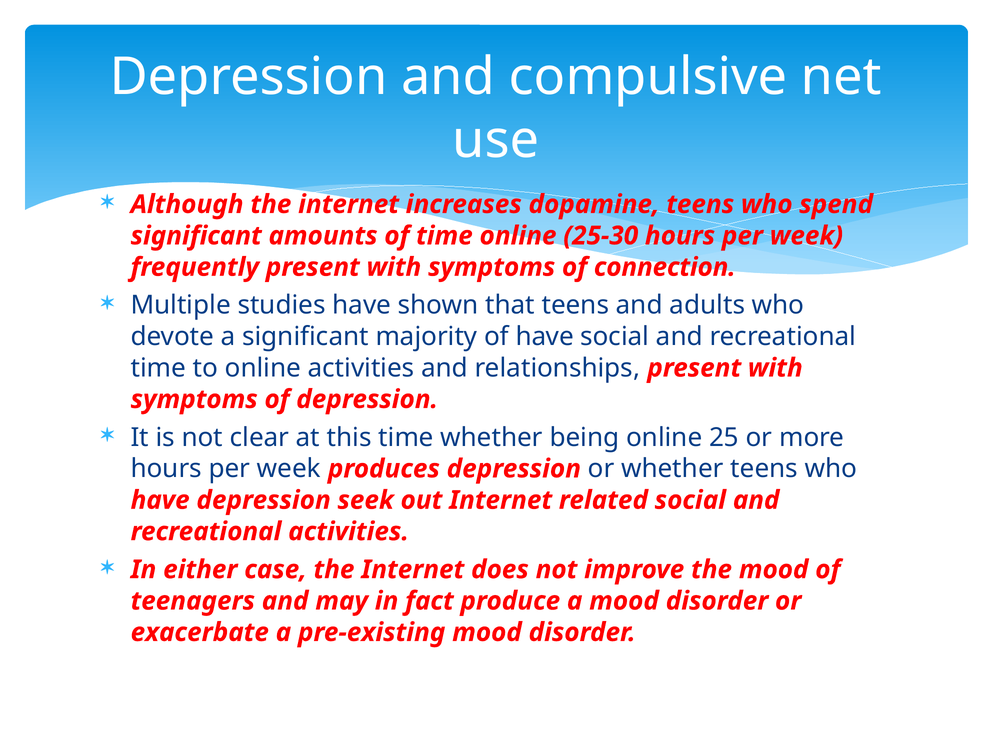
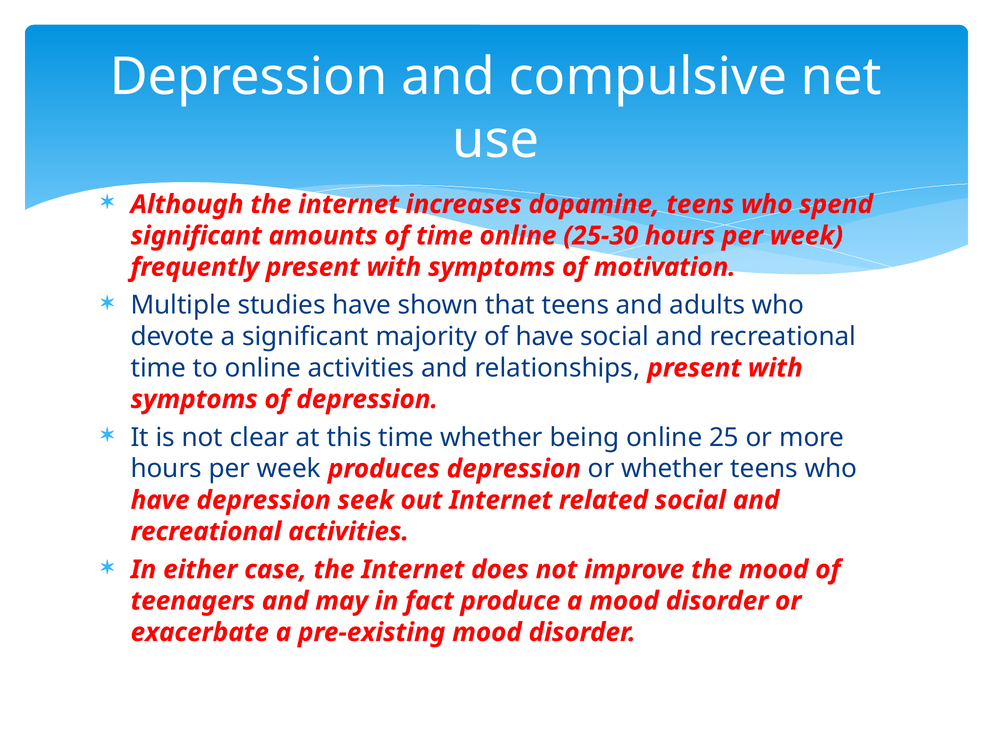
connection: connection -> motivation (665, 267)
